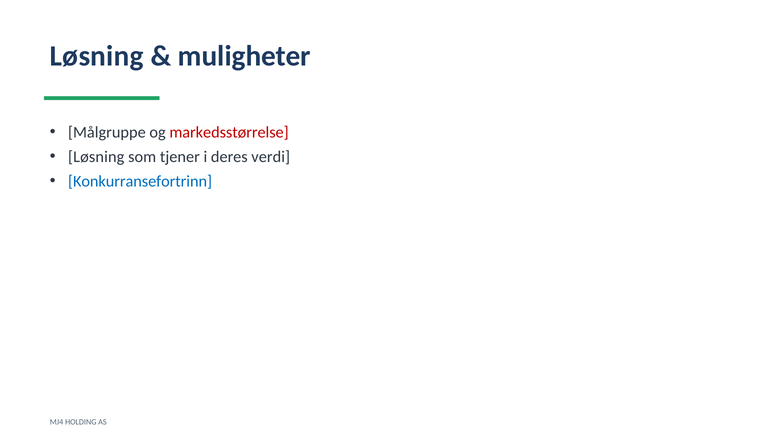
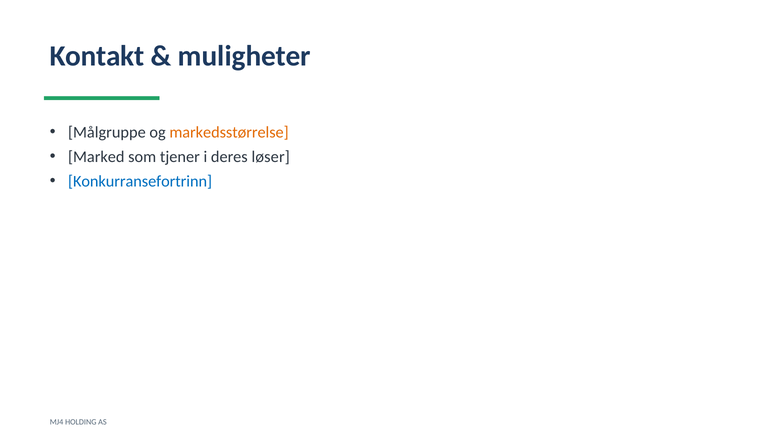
Løsning: Løsning -> Kontakt (97, 56)
markedsstørrelse colour: red -> orange (229, 132)
Løsning: Løsning -> Marked (96, 157)
verdi: verdi -> løser (271, 157)
